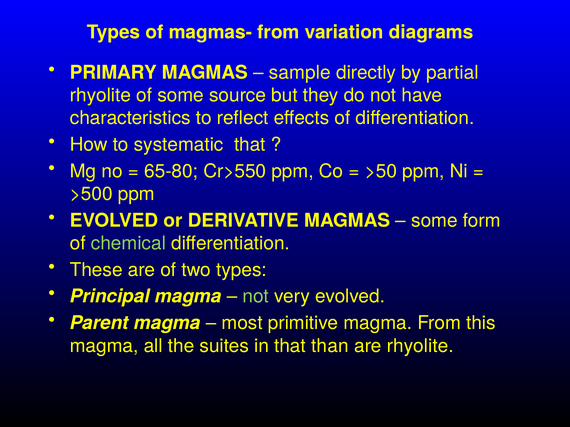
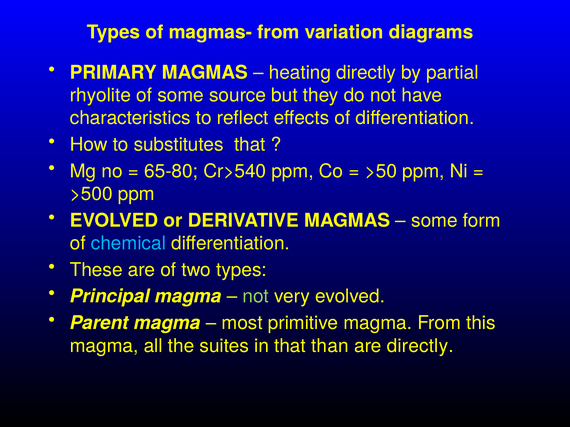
sample: sample -> heating (300, 73)
systematic: systematic -> substitutes (179, 145)
Cr>550: Cr>550 -> Cr>540 (235, 171)
chemical colour: light green -> light blue (128, 244)
are rhyolite: rhyolite -> directly (420, 346)
